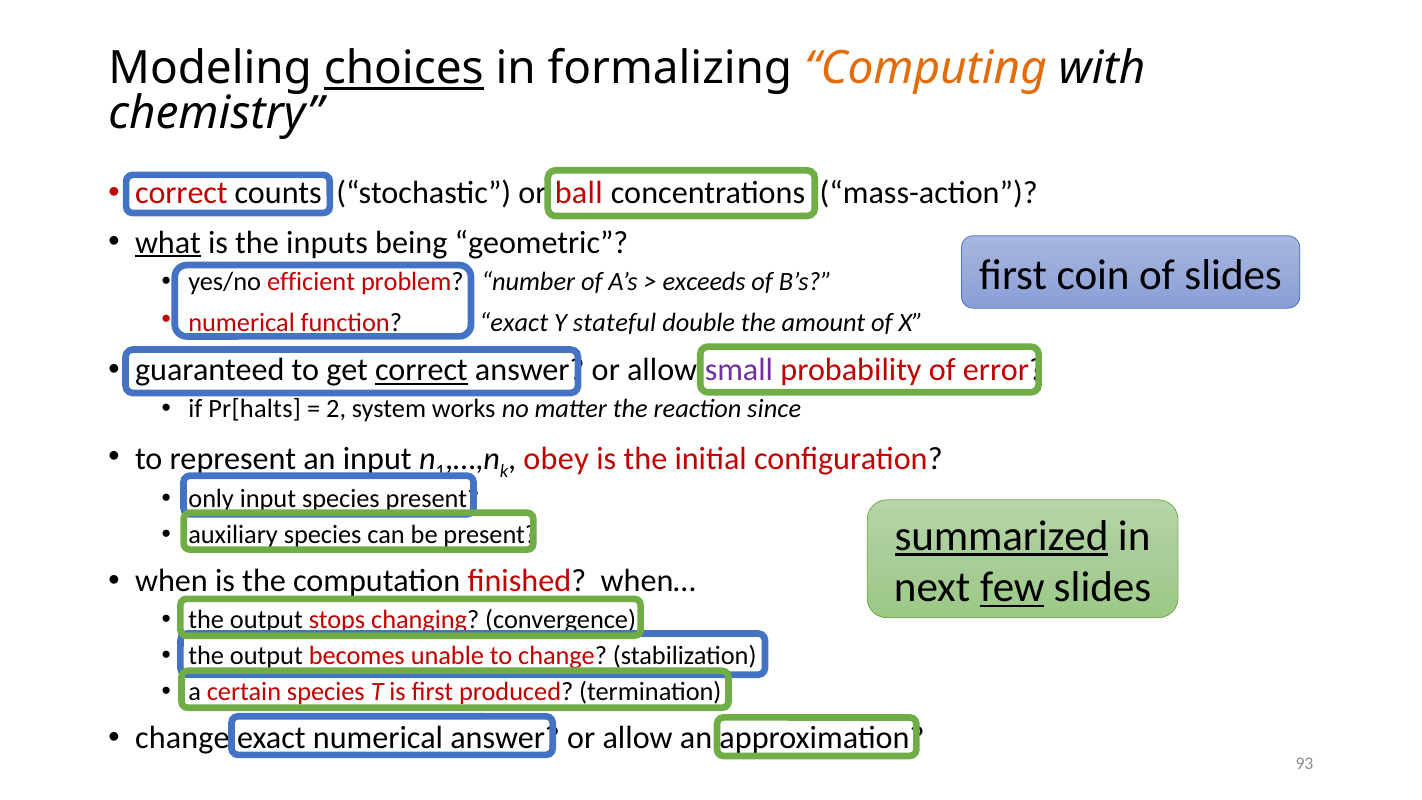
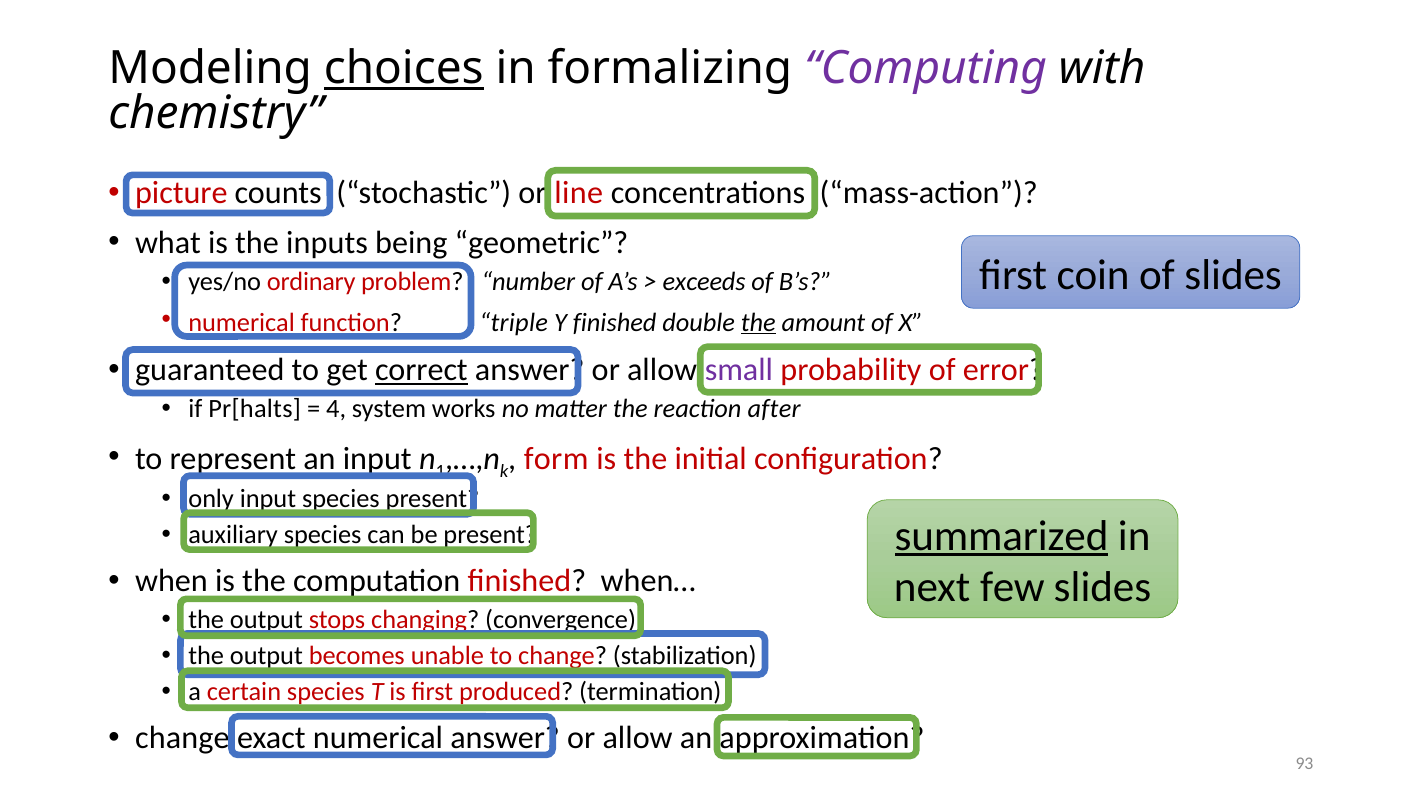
Computing colour: orange -> purple (926, 68)
correct: correct -> picture (181, 193)
ball: ball -> line (579, 193)
what underline: present -> none (168, 242)
efficient: efficient -> ordinary (311, 281)
exact: exact -> triple (514, 322)
Y stateful: stateful -> finished (615, 322)
the underline: none -> present (758, 322)
2: 2 -> 4 (336, 409)
since: since -> after (774, 409)
obey: obey -> form (556, 459)
few underline: present -> none (1012, 587)
